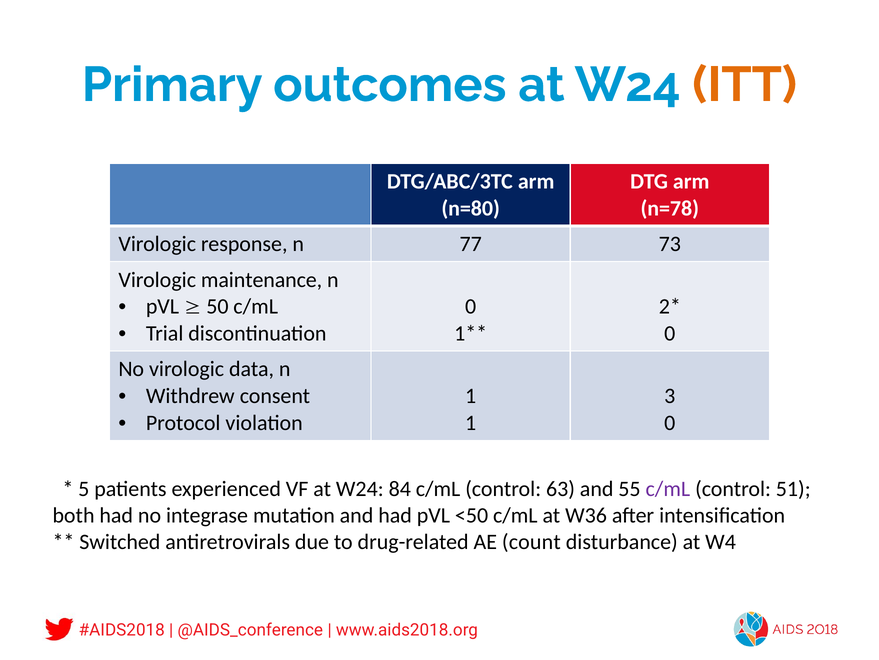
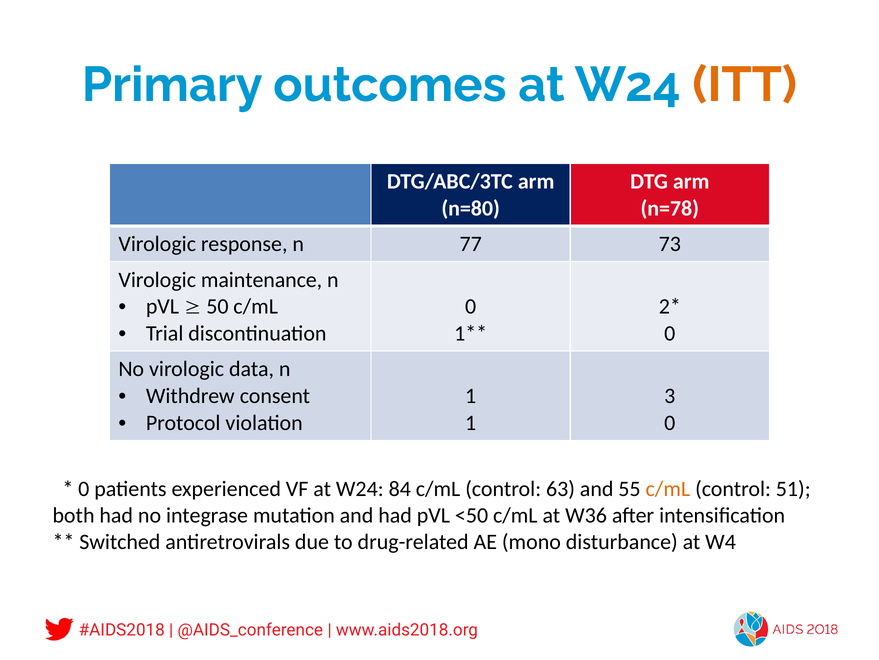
5: 5 -> 0 (84, 489)
c/mL colour: purple -> orange (668, 489)
count: count -> mono (531, 541)
